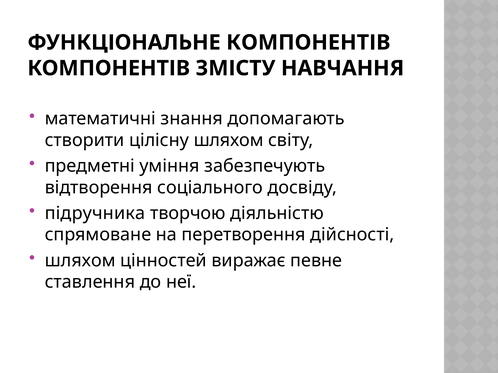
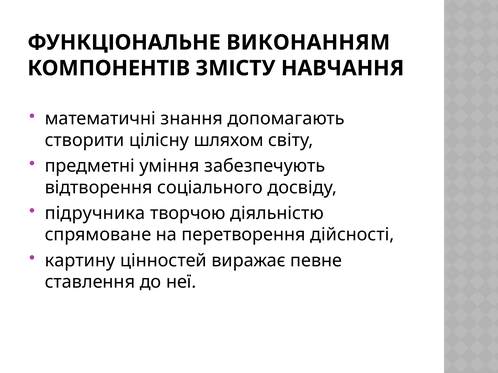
ФУНКЦІОНАЛЬНЕ КОМПОНЕНТІВ: КОМПОНЕНТІВ -> ВИКОНАННЯМ (308, 43)
шляхом: шляхом -> картину (80, 261)
